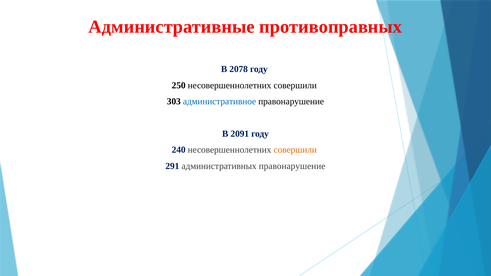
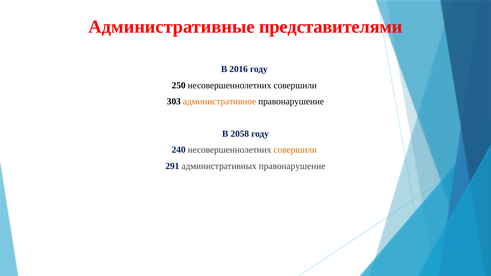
противоправных: противоправных -> представителями (331, 27)
2078: 2078 -> 2016 (239, 69)
административное colour: blue -> orange (219, 102)
2091: 2091 -> 2058 (240, 134)
